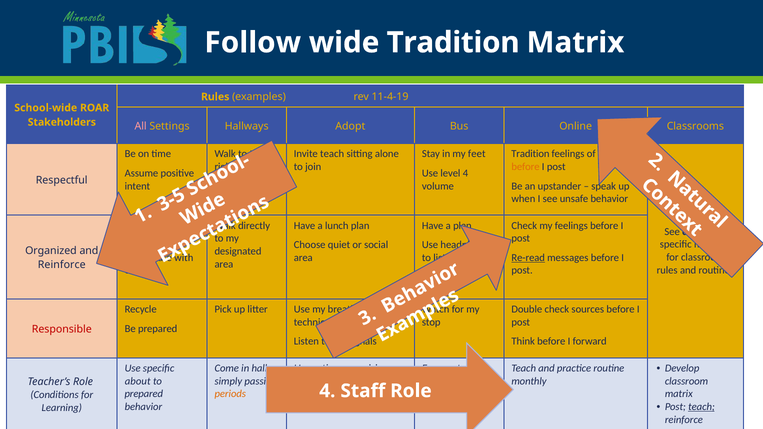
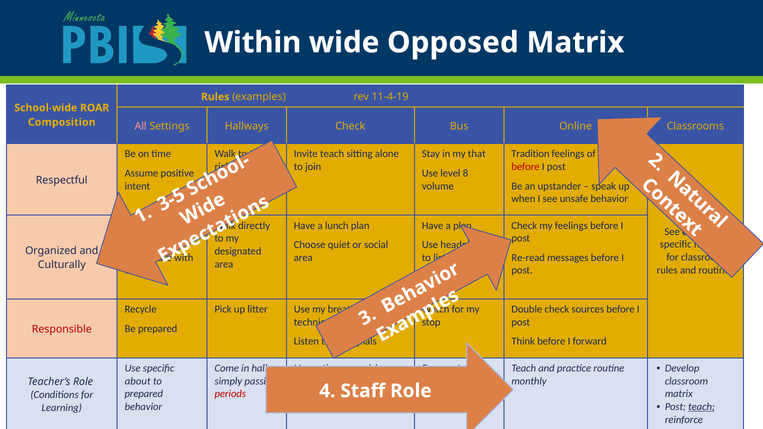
Follow: Follow -> Within (253, 43)
wide Tradition: Tradition -> Opposed (453, 43)
Stakeholders: Stakeholders -> Composition (62, 122)
Hallways Adopt: Adopt -> Check (350, 126)
my feet: feet -> that (477, 154)
before colour: orange -> red (526, 167)
level 4: 4 -> 8 (466, 173)
Re-read underline: present -> none (528, 258)
Reinforce: Reinforce -> Culturally (62, 265)
periods colour: orange -> red (230, 394)
